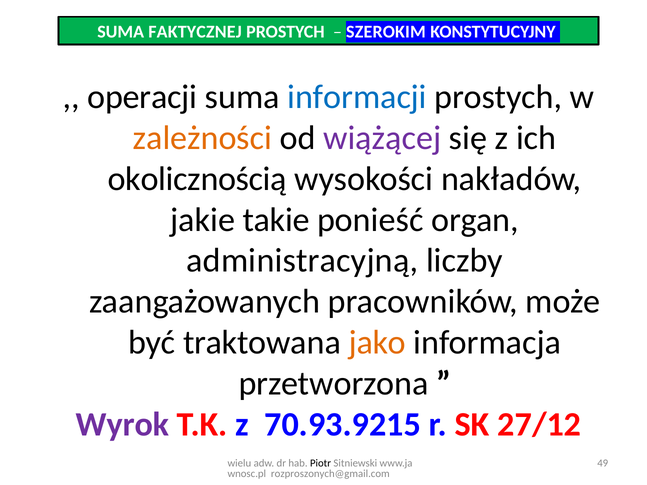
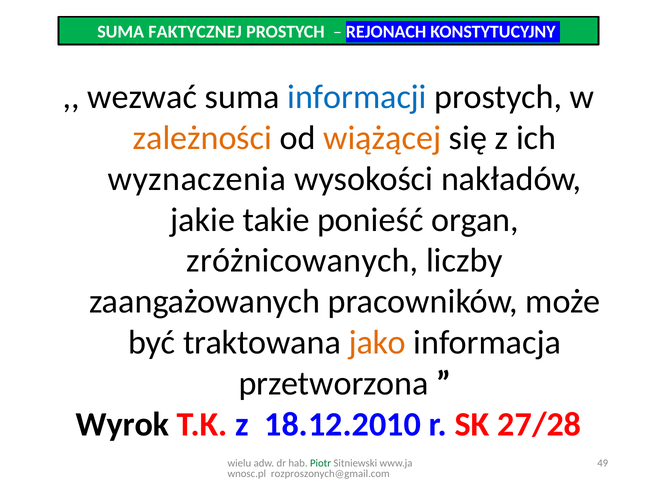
SZEROKIM: SZEROKIM -> REJONACH (386, 32)
operacji: operacji -> wezwać (142, 97)
wiążącej colour: purple -> orange (382, 138)
okolicznością: okolicznością -> wyznaczenia (197, 179)
administracyjną: administracyjną -> zróżnicowanych (302, 261)
Wyrok colour: purple -> black (122, 425)
70.93.9215: 70.93.9215 -> 18.12.2010 (343, 425)
27/12: 27/12 -> 27/28 (539, 425)
Piotr colour: black -> green (321, 463)
